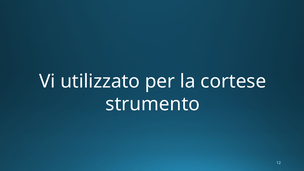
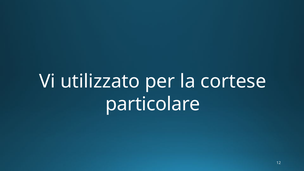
strumento: strumento -> particolare (153, 104)
